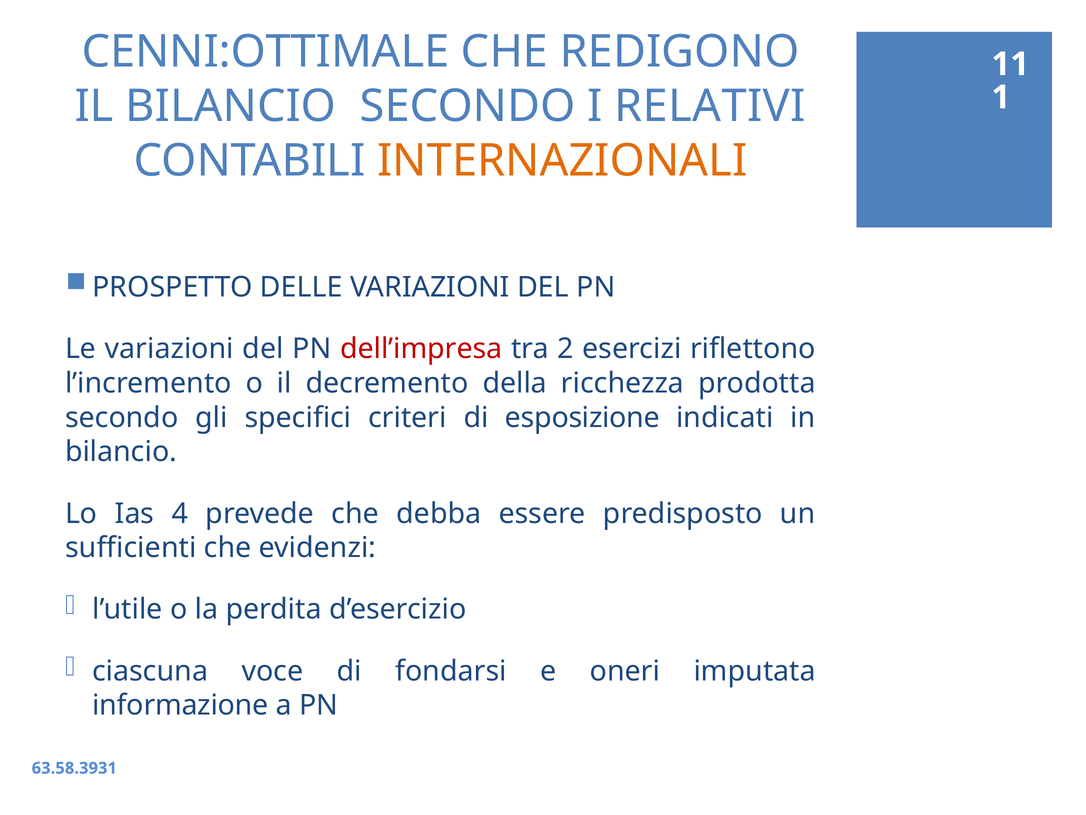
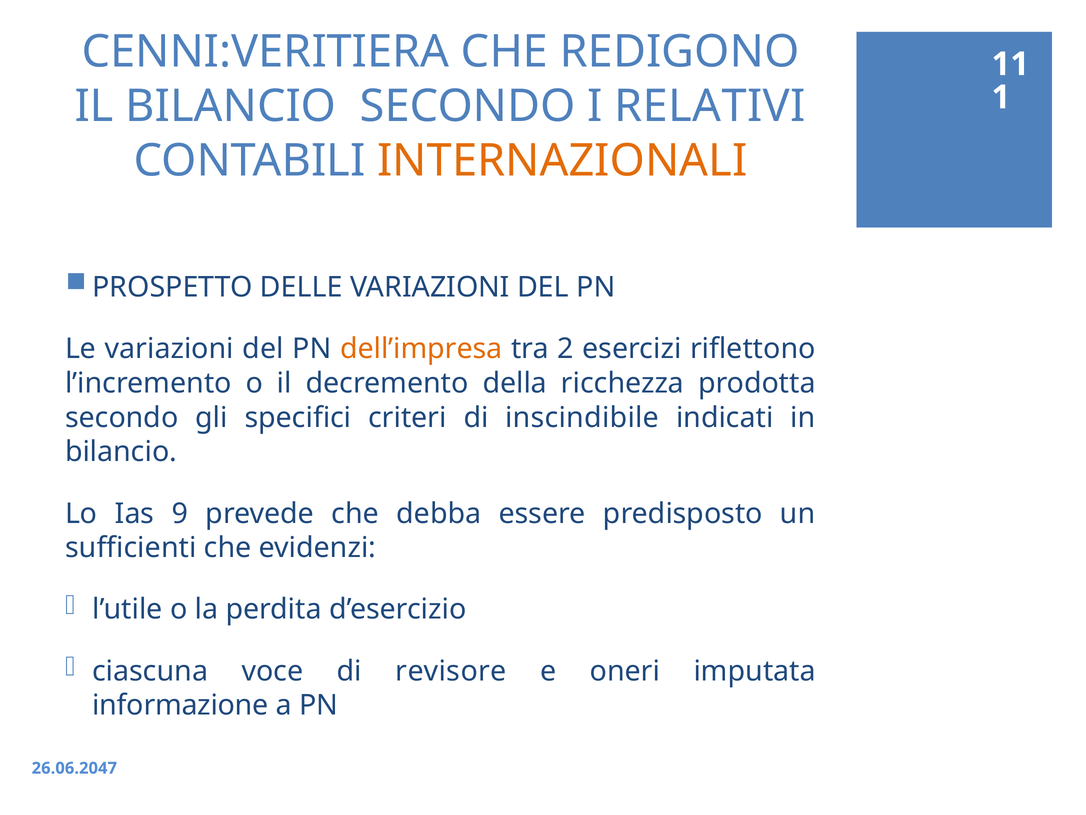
CENNI:OTTIMALE: CENNI:OTTIMALE -> CENNI:VERITIERA (265, 52)
dell’impresa colour: red -> orange (421, 349)
esposizione: esposizione -> inscindibile (582, 417)
4: 4 -> 9 (180, 513)
fondarsi: fondarsi -> revisore (451, 671)
63.58.3931: 63.58.3931 -> 26.06.2047 (74, 768)
